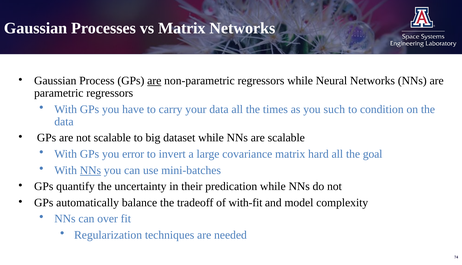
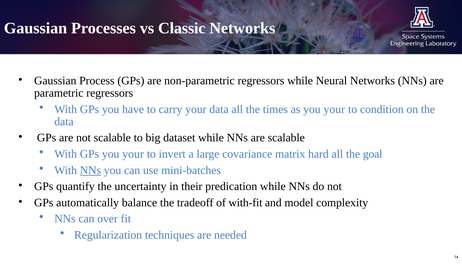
vs Matrix: Matrix -> Classic (182, 28)
are underline: present -> none (154, 81)
as you such: such -> your (334, 109)
GPs you error: error -> your (133, 154)
